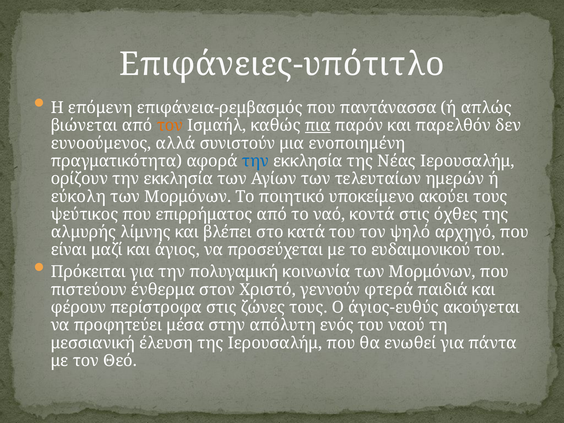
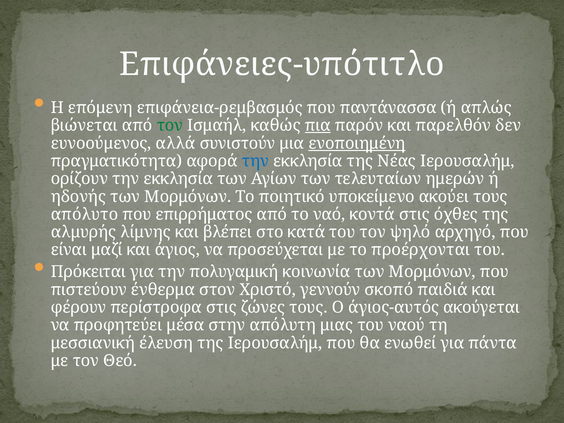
τον colour: orange -> green (170, 126)
ενοποιημένη underline: none -> present (357, 143)
εύκολη: εύκολη -> ηδονής (78, 197)
ψεύτικος: ψεύτικος -> απόλυτο (84, 214)
ευδαιμονικού: ευδαιμονικού -> προέρχονται (421, 250)
φτερά: φτερά -> σκοπό (389, 290)
άγιος-ευθύς: άγιος-ευθύς -> άγιος-αυτός (394, 307)
ενός: ενός -> μιας (337, 325)
